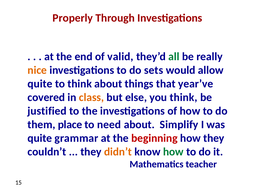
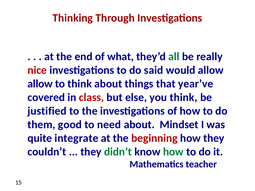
Properly: Properly -> Thinking (73, 18)
valid: valid -> what (121, 57)
nice colour: orange -> red (37, 70)
sets: sets -> said (154, 70)
quite: quite -> allow (40, 84)
class colour: orange -> red (91, 97)
place: place -> good (70, 125)
Simplify: Simplify -> Mindset (179, 125)
grammar: grammar -> integrate (76, 138)
didn’t colour: orange -> green (118, 152)
